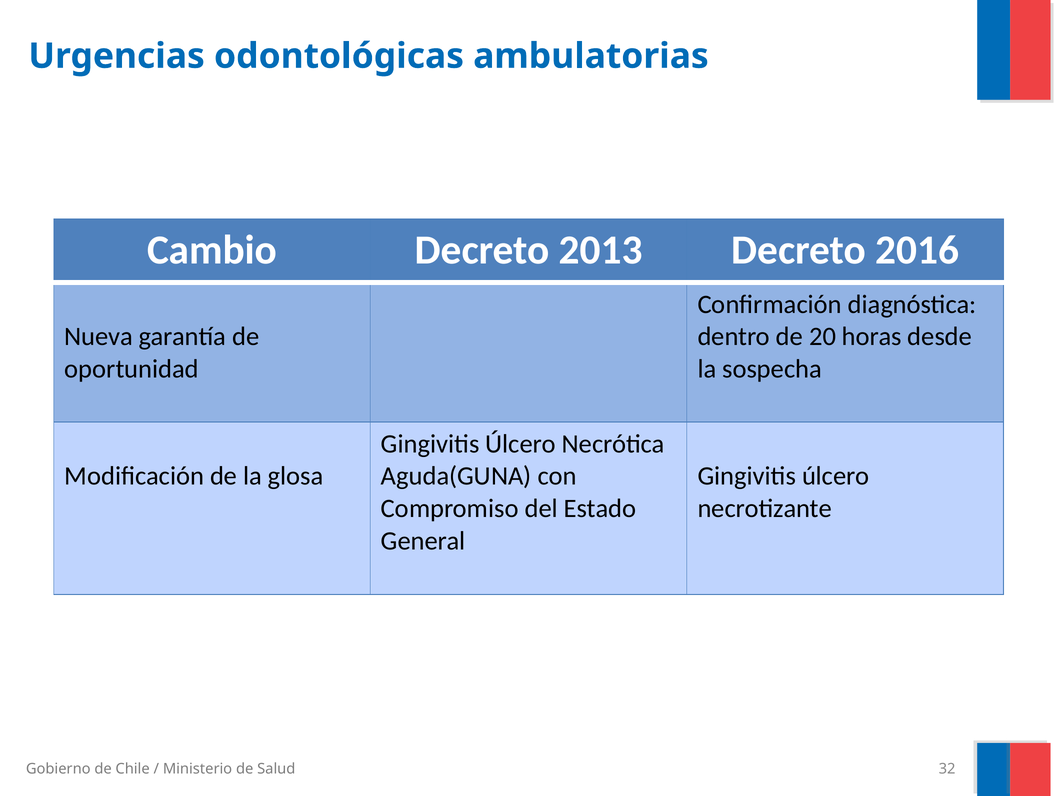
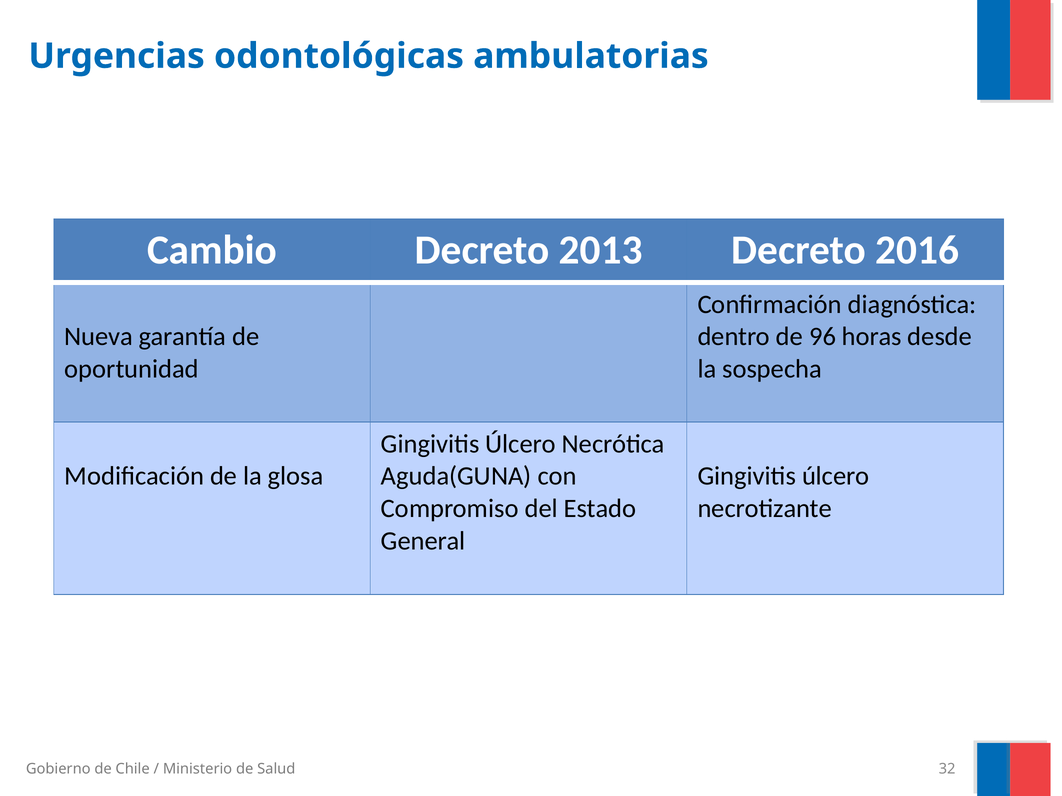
20: 20 -> 96 (823, 337)
